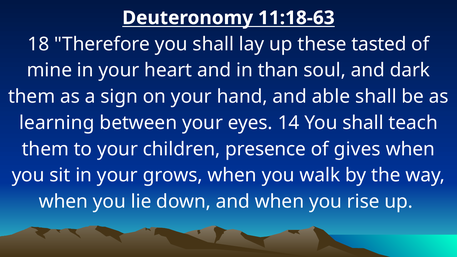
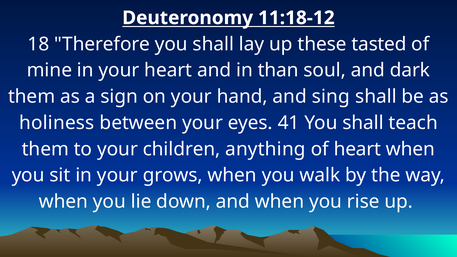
11:18-63: 11:18-63 -> 11:18-12 (296, 18)
able: able -> sing (331, 97)
learning: learning -> holiness (57, 123)
14: 14 -> 41 (289, 123)
presence: presence -> anything (265, 149)
of gives: gives -> heart (357, 149)
